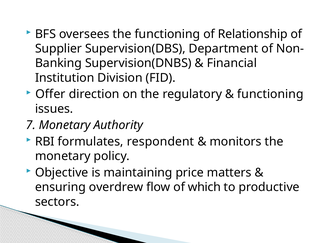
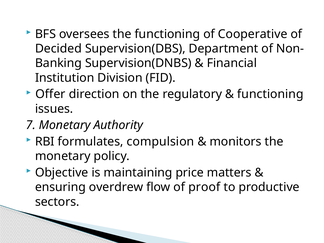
Relationship: Relationship -> Cooperative (253, 34)
Supplier: Supplier -> Decided (58, 49)
respondent: respondent -> compulsion (160, 142)
which: which -> proof (204, 187)
